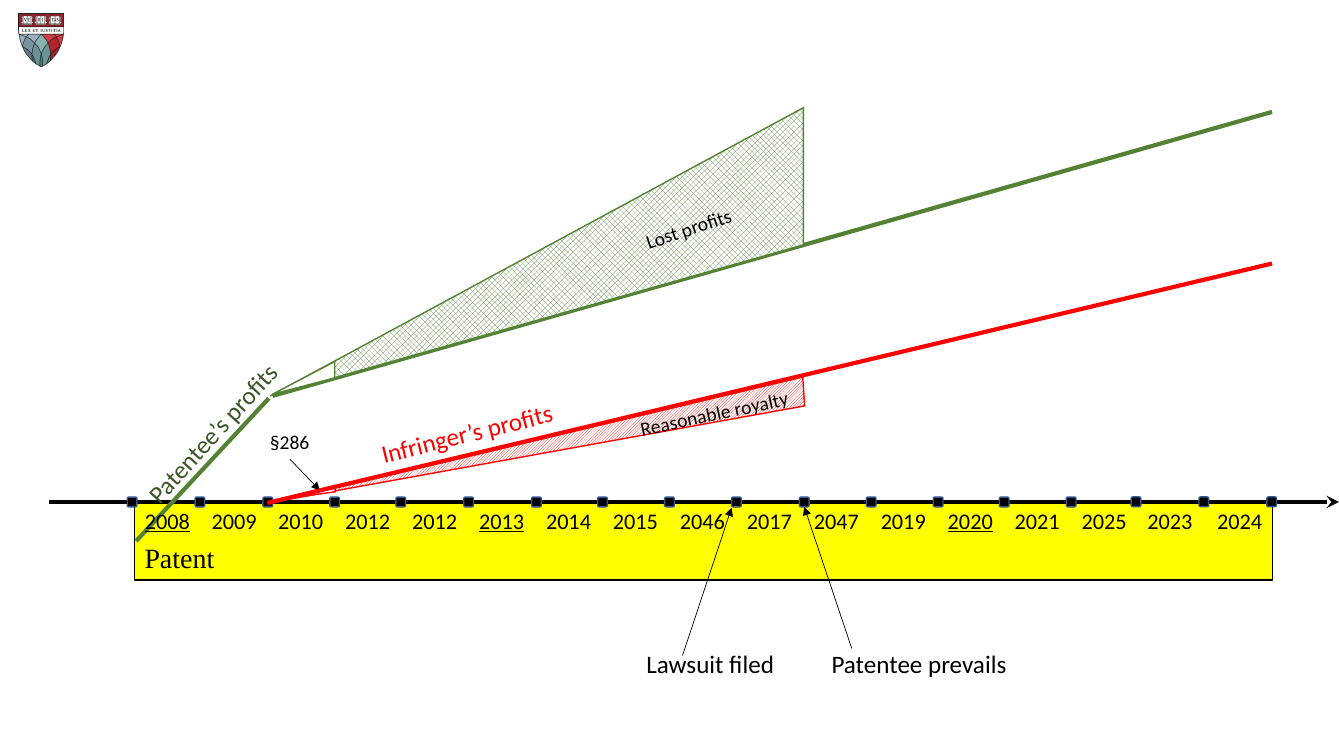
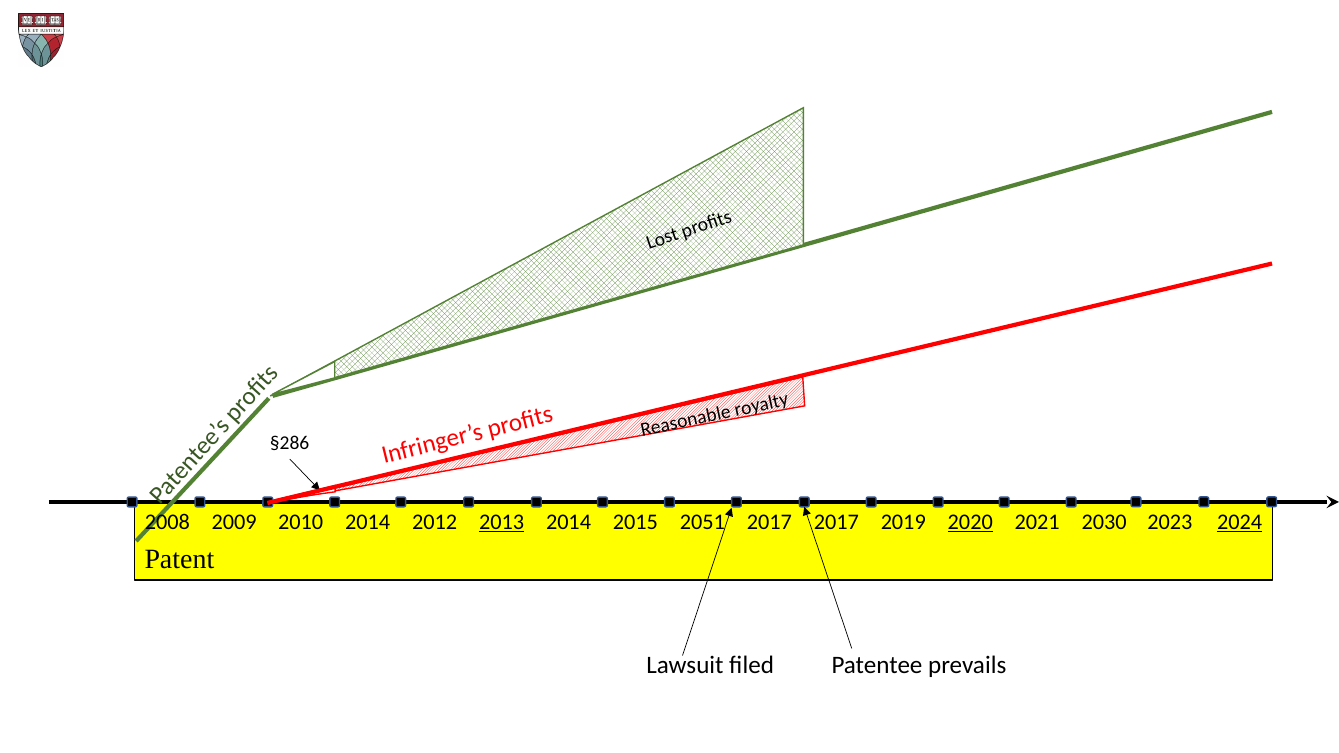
2008 underline: present -> none (167, 522)
2010 2012: 2012 -> 2014 (368, 522)
2046: 2046 -> 2051 (702, 522)
2017 2047: 2047 -> 2017 (836, 522)
2025: 2025 -> 2030 (1104, 522)
2024 underline: none -> present (1240, 522)
